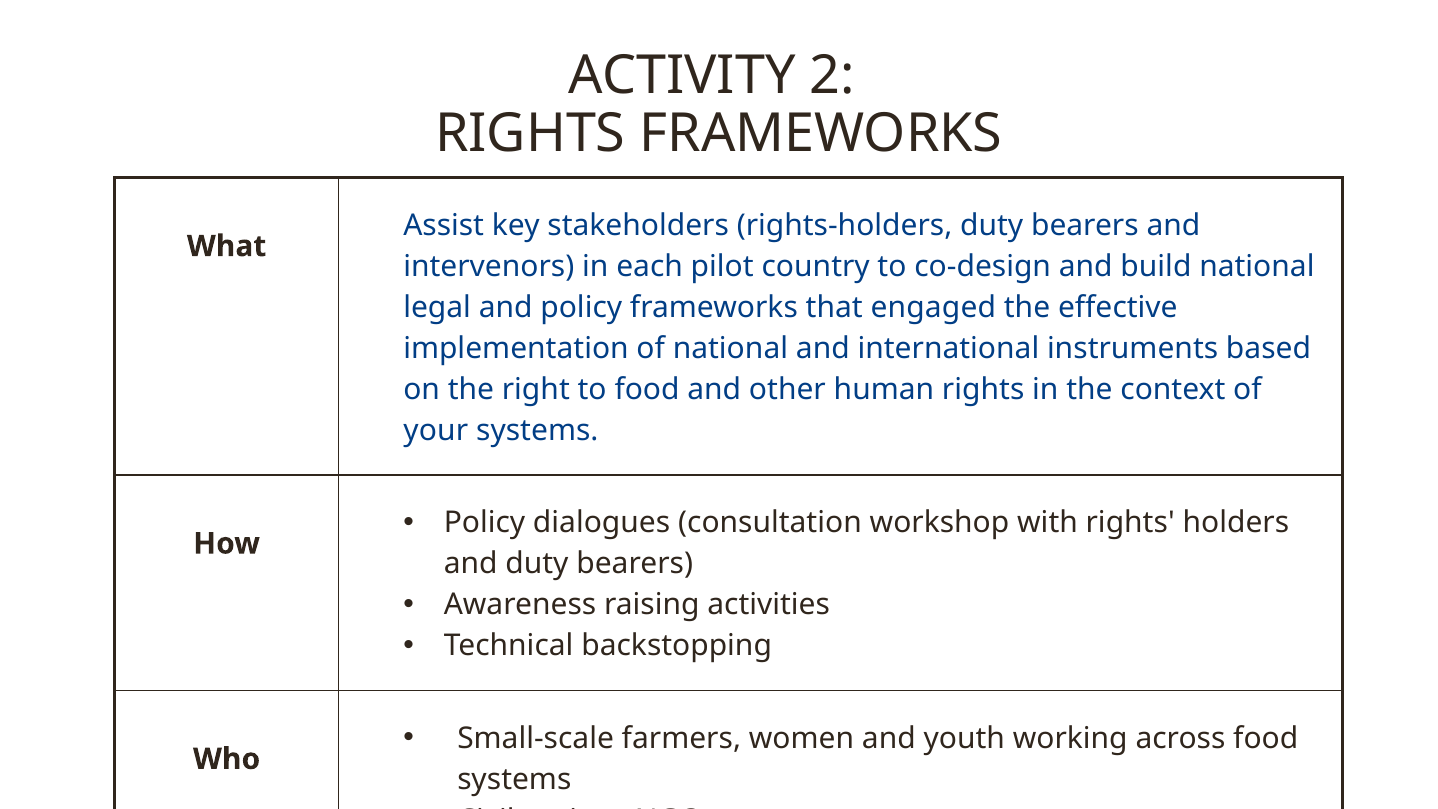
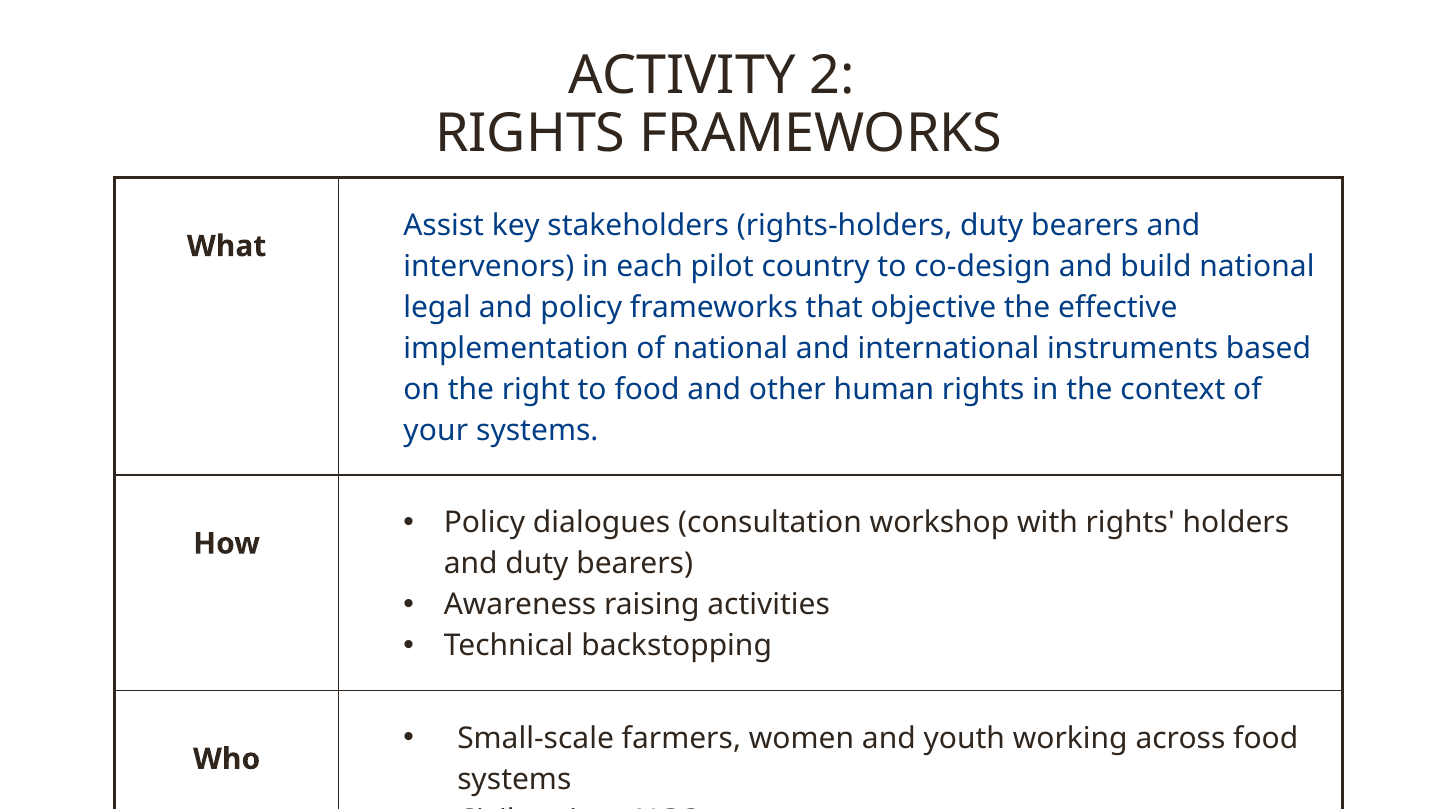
engaged: engaged -> objective (933, 308)
